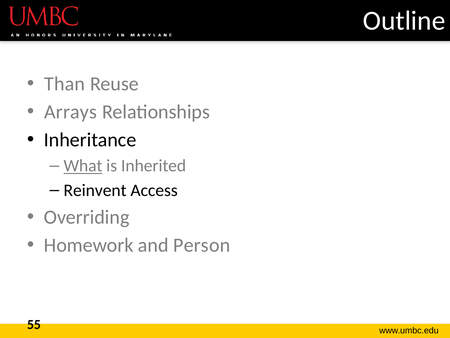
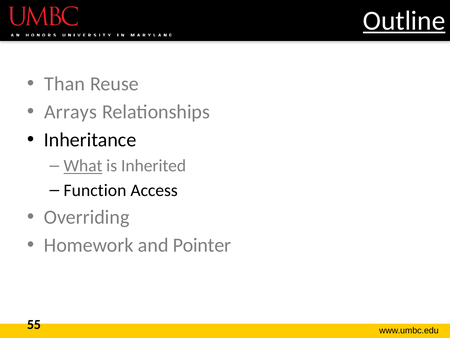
Outline underline: none -> present (404, 21)
Reinvent: Reinvent -> Function (95, 190)
Person: Person -> Pointer (202, 245)
